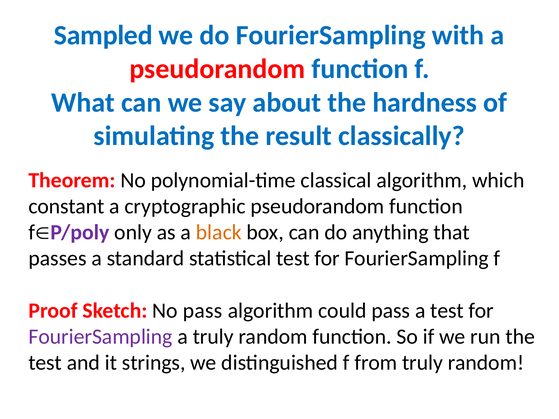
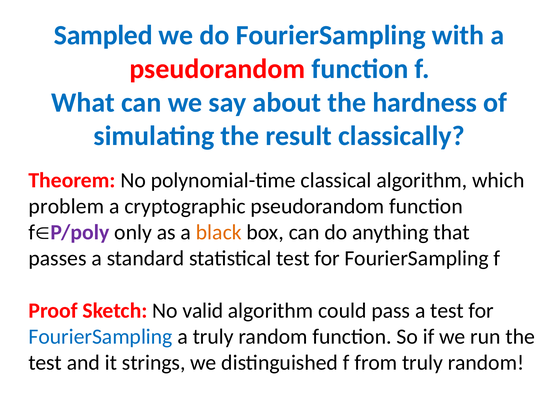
constant: constant -> problem (66, 206)
No pass: pass -> valid (203, 311)
FourierSampling colour: purple -> blue (100, 337)
